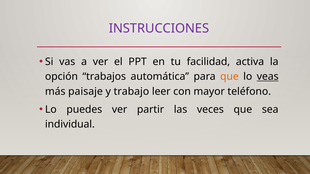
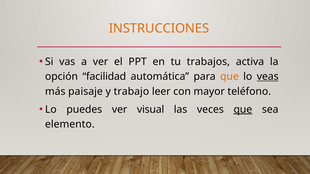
INSTRUCCIONES colour: purple -> orange (159, 29)
facilidad: facilidad -> trabajos (208, 62)
trabajos: trabajos -> facilidad (104, 77)
partir: partir -> visual (151, 110)
que underline: none -> present (243, 110)
individual: individual -> elemento (70, 125)
